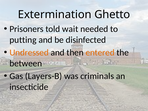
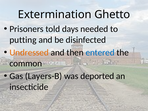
wait: wait -> days (70, 29)
entered colour: orange -> blue (100, 53)
between: between -> common (26, 63)
criminals: criminals -> deported (97, 76)
